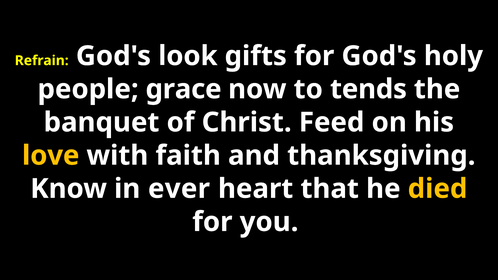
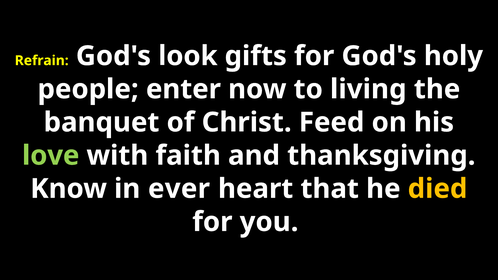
grace: grace -> enter (183, 89)
tends: tends -> living (368, 89)
love colour: yellow -> light green (51, 156)
